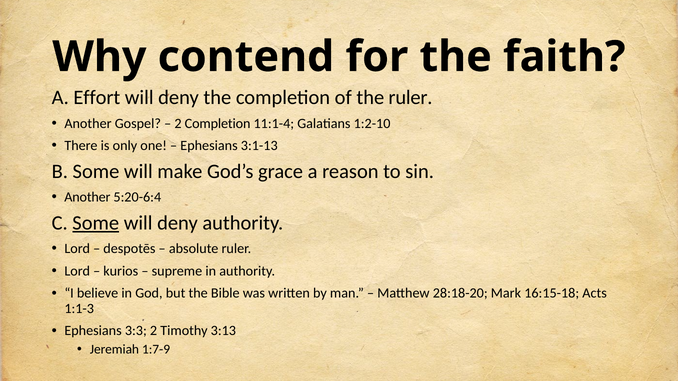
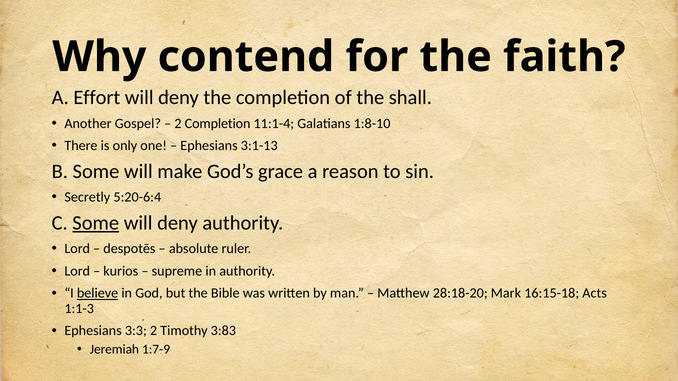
the ruler: ruler -> shall (410, 98)
1:2-10: 1:2-10 -> 1:8-10 (372, 124)
Another: Another -> Secretly (87, 197)
believe underline: none -> present (98, 294)
3:13: 3:13 -> 3:83 (223, 331)
